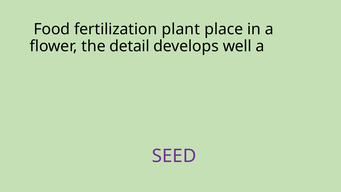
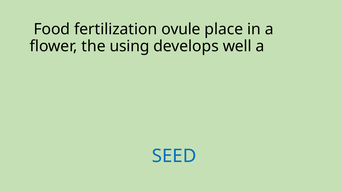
plant: plant -> ovule (181, 29)
detail: detail -> using (130, 46)
SEED colour: purple -> blue (174, 156)
